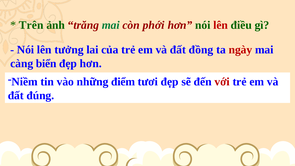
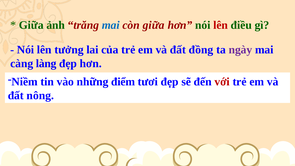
Trên: Trên -> Giữa (31, 25)
mai colour: green -> blue (111, 25)
còn phới: phới -> giữa (154, 25)
ngày colour: red -> purple (240, 50)
biển: biển -> làng (46, 63)
đúng: đúng -> nông (40, 95)
